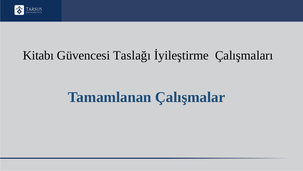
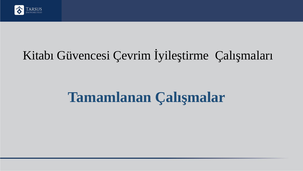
Taslağı: Taslağı -> Çevrim (132, 55)
